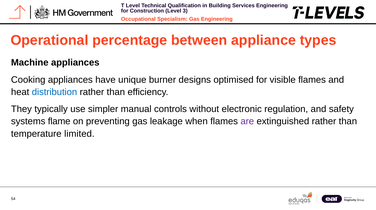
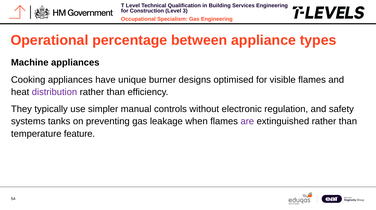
distribution colour: blue -> purple (54, 92)
flame: flame -> tanks (59, 121)
limited: limited -> feature (79, 134)
